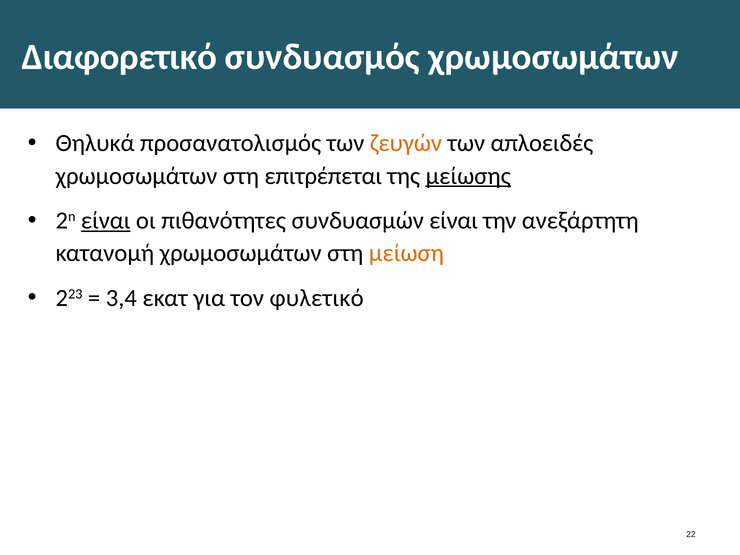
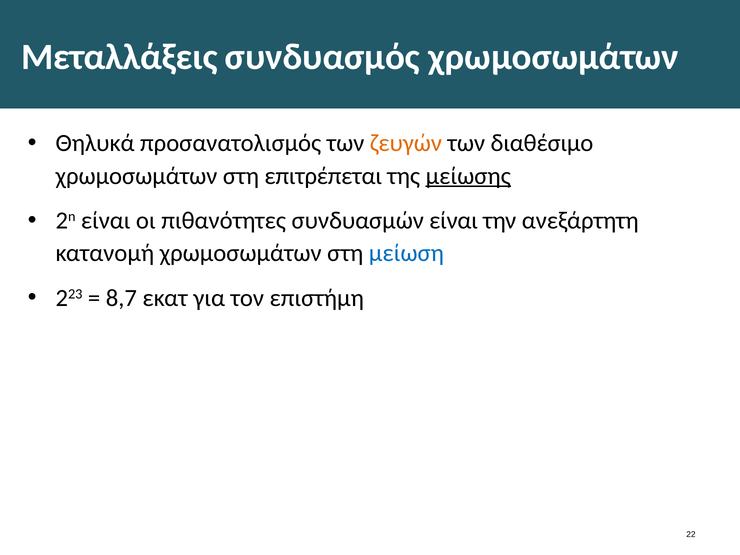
Διαφορετικό: Διαφορετικό -> Μεταλλάξεις (119, 57)
απλοειδές: απλοειδές -> διαθέσιμο (542, 143)
είναι underline: present -> none (106, 221)
μείωση colour: orange -> blue (406, 253)
3,4: 3,4 -> 8,7 (121, 298)
φυλετικό: φυλετικό -> επιστήμη (317, 298)
